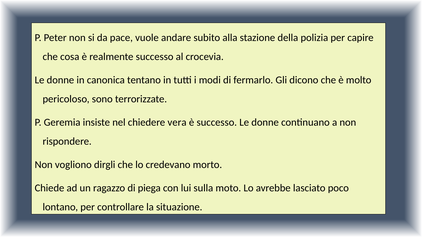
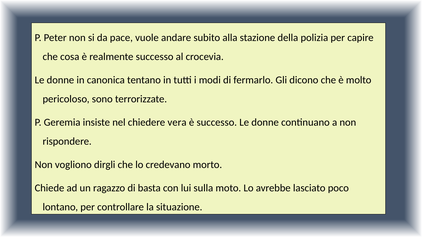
piega: piega -> basta (149, 188)
